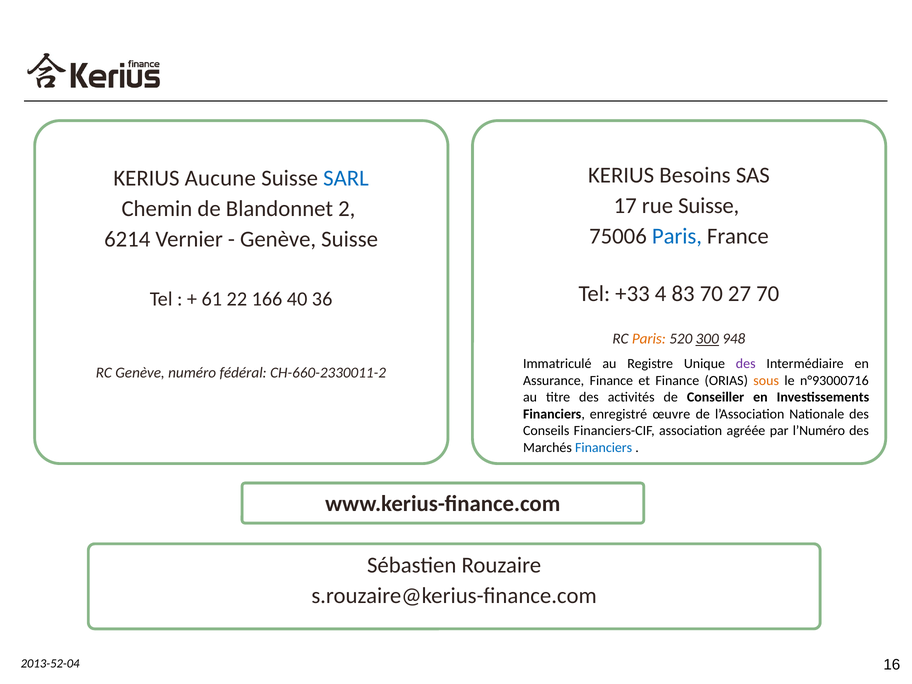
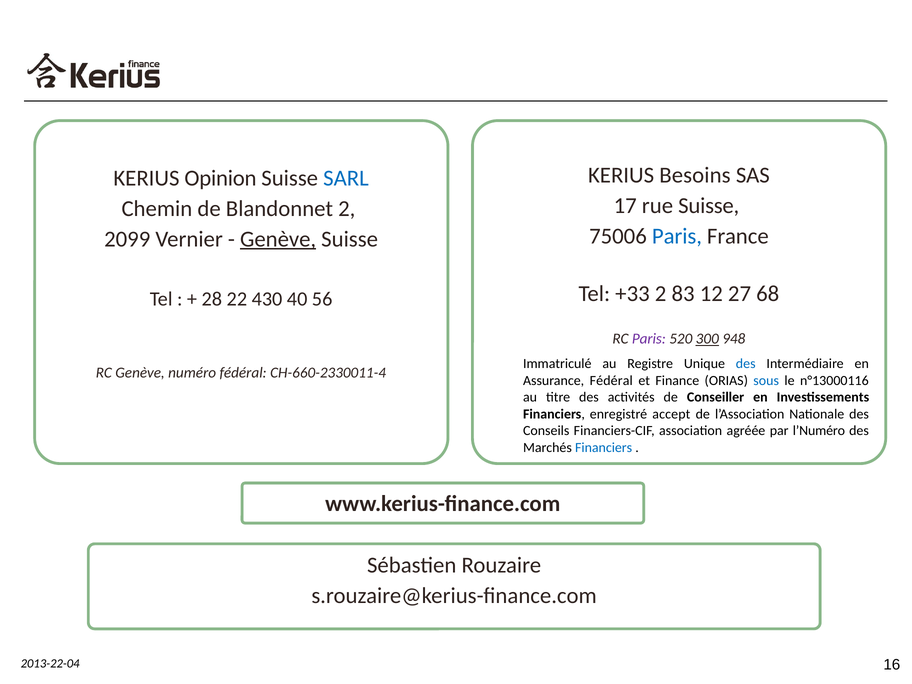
Aucune: Aucune -> Opinion (221, 178)
6214: 6214 -> 2099 (127, 239)
Genève underline: none -> present (278, 239)
+33 4: 4 -> 2 (661, 294)
83 70: 70 -> 12 (711, 294)
27 70: 70 -> 68 (768, 294)
61: 61 -> 28 (212, 299)
166: 166 -> 430 (267, 299)
36: 36 -> 56 (322, 299)
Paris colour: orange -> purple (649, 339)
des colour: purple -> blue (746, 364)
CH-660-2330011-2: CH-660-2330011-2 -> CH-660-2330011-4 (328, 373)
Assurance Finance: Finance -> Fédéral (611, 381)
sous colour: orange -> blue (766, 381)
n°93000716: n°93000716 -> n°13000116 (834, 381)
œuvre: œuvre -> accept (671, 414)
2013-52-04: 2013-52-04 -> 2013-22-04 (50, 664)
